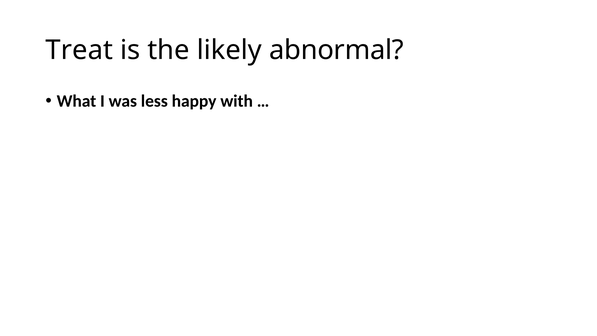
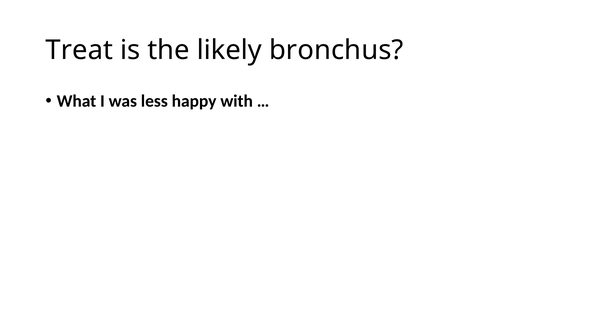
abnormal: abnormal -> bronchus (336, 50)
